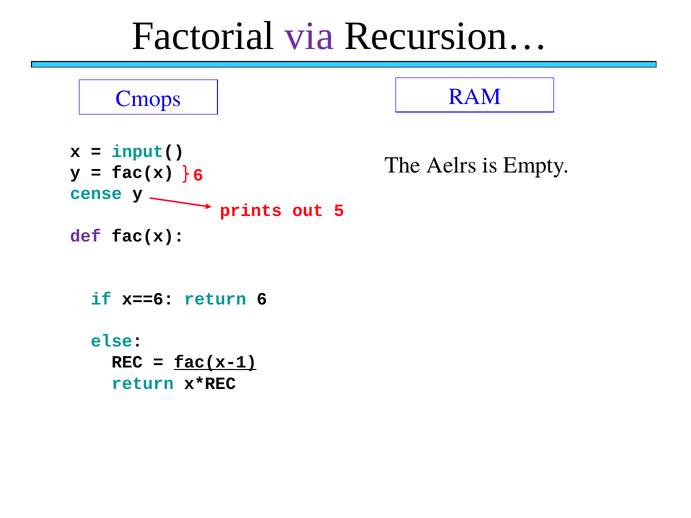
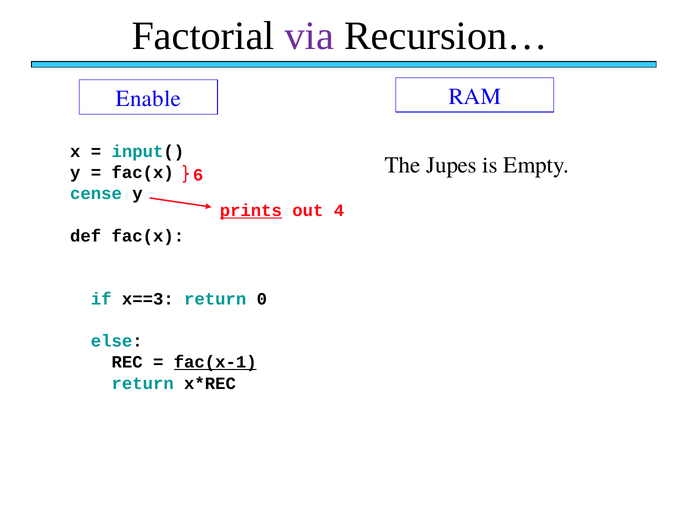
Cmops: Cmops -> Enable (148, 99)
Aelrs: Aelrs -> Jupes (452, 165)
prints underline: none -> present (251, 211)
5: 5 -> 4 (339, 211)
def colour: purple -> black (86, 236)
x==6: x==6 -> x==3 (148, 299)
return 6: 6 -> 0 (262, 299)
